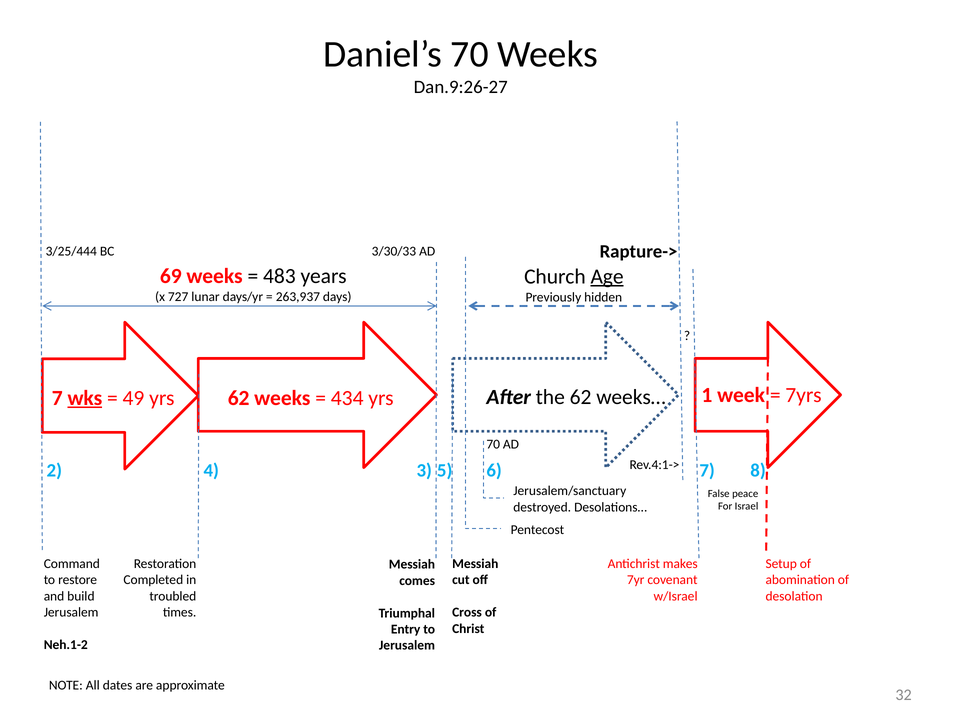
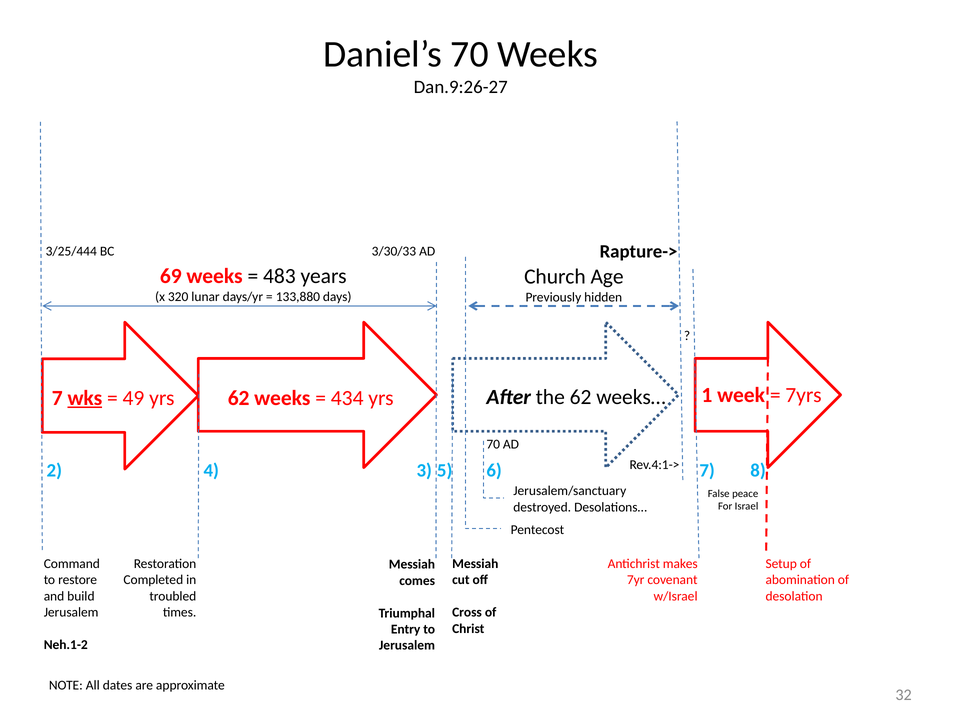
Age underline: present -> none (607, 276)
727: 727 -> 320 (178, 296)
263,937: 263,937 -> 133,880 (298, 296)
